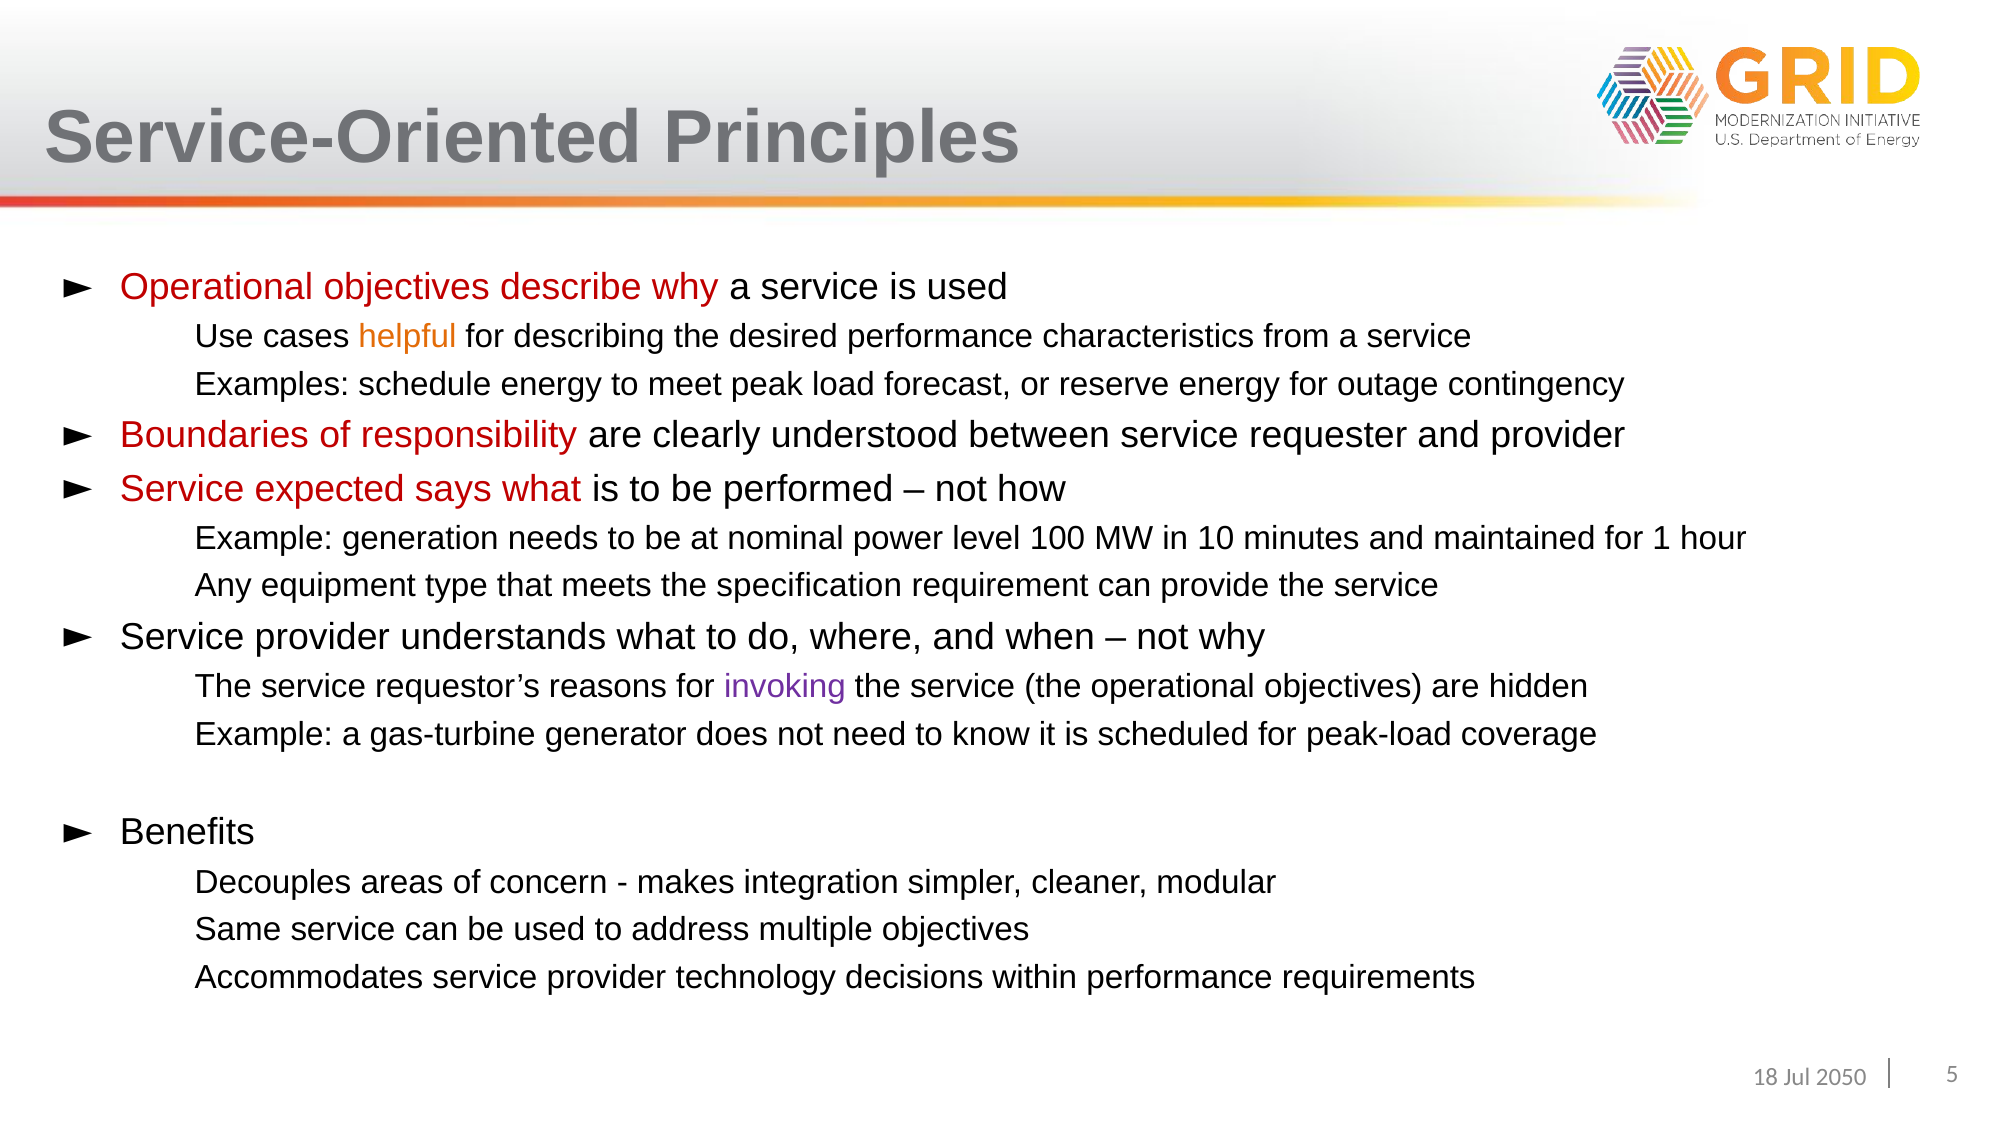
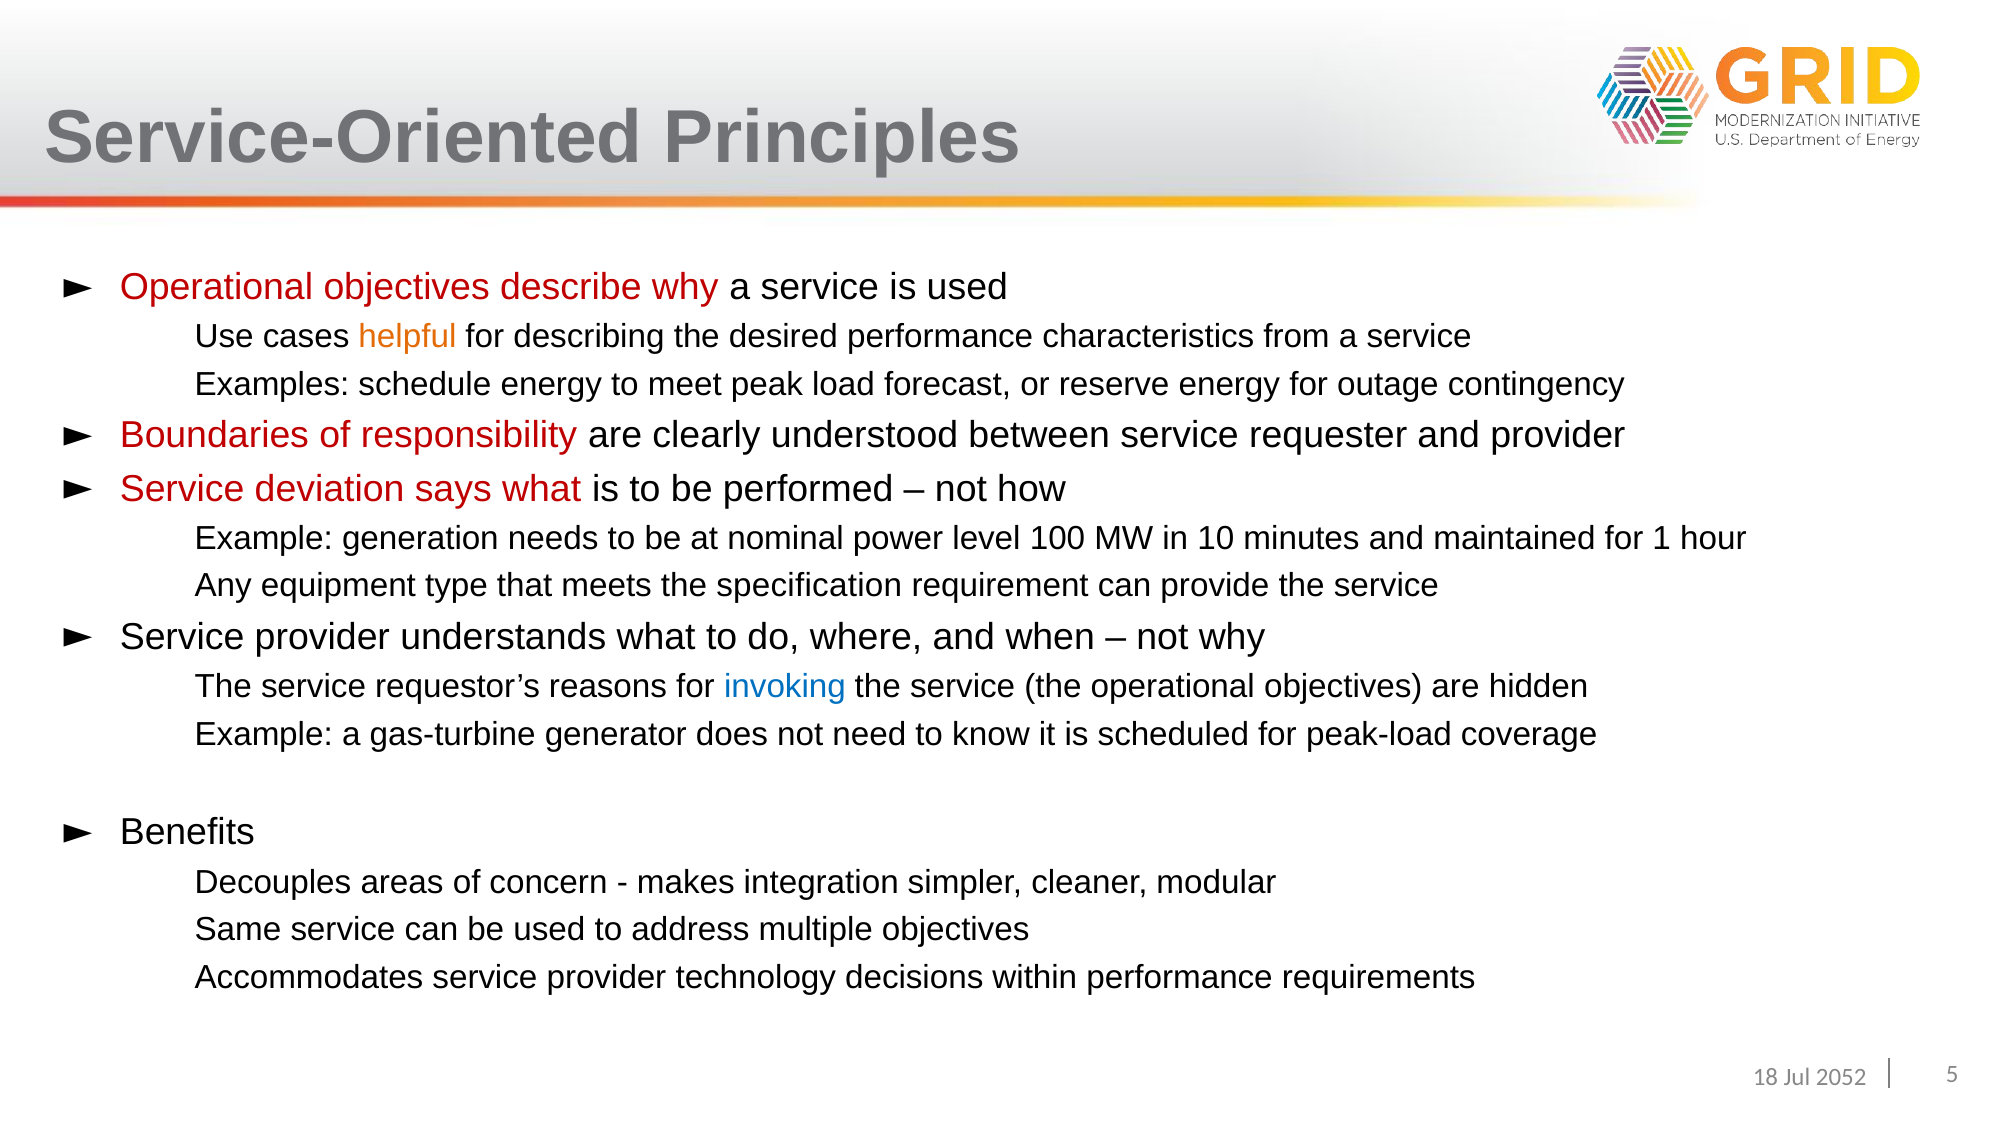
expected: expected -> deviation (330, 489)
invoking colour: purple -> blue (785, 686)
2050: 2050 -> 2052 (1841, 1077)
